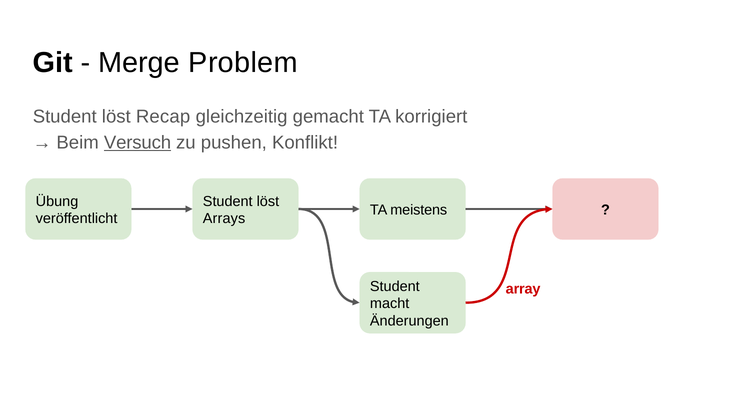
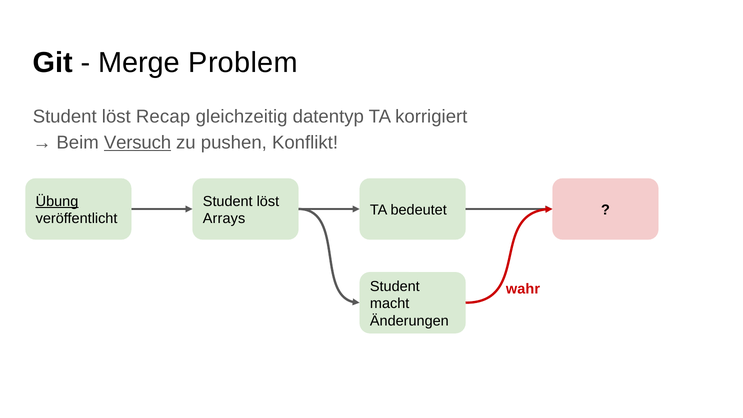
gemacht: gemacht -> datentyp (328, 117)
Übung underline: none -> present (57, 201)
meistens: meistens -> bedeutet (419, 210)
array: array -> wahr (523, 289)
